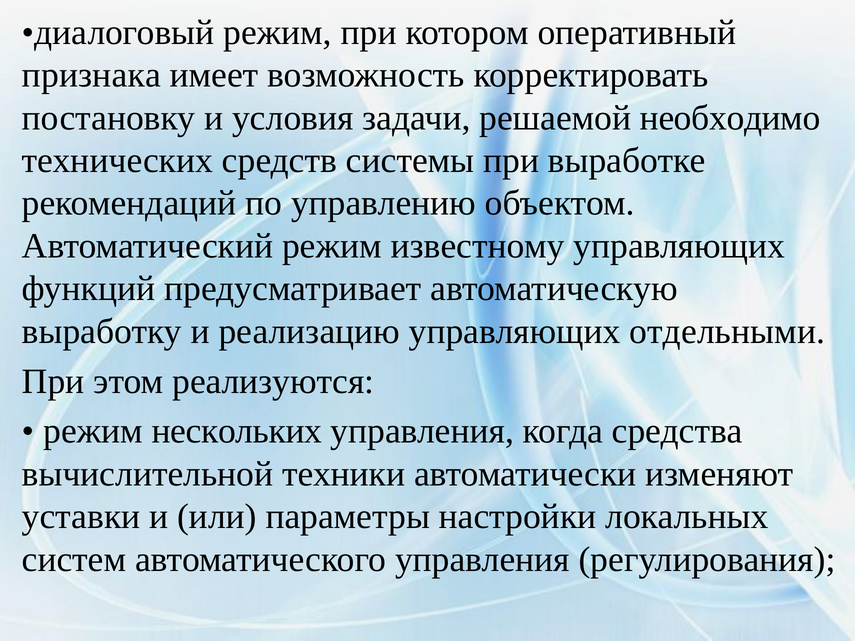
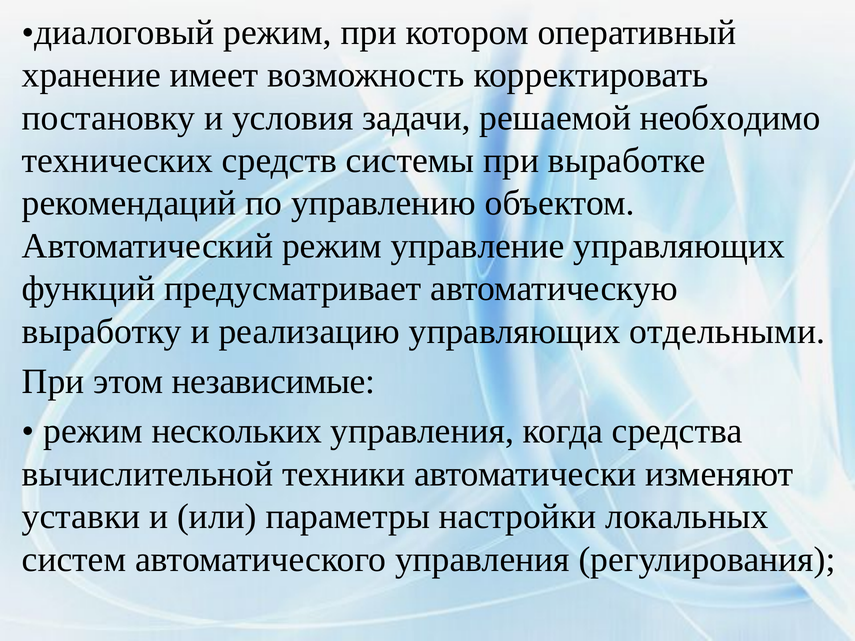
признака: признака -> хранение (92, 75)
известному: известному -> управление (478, 246)
реализуются: реализуются -> независимые (273, 381)
